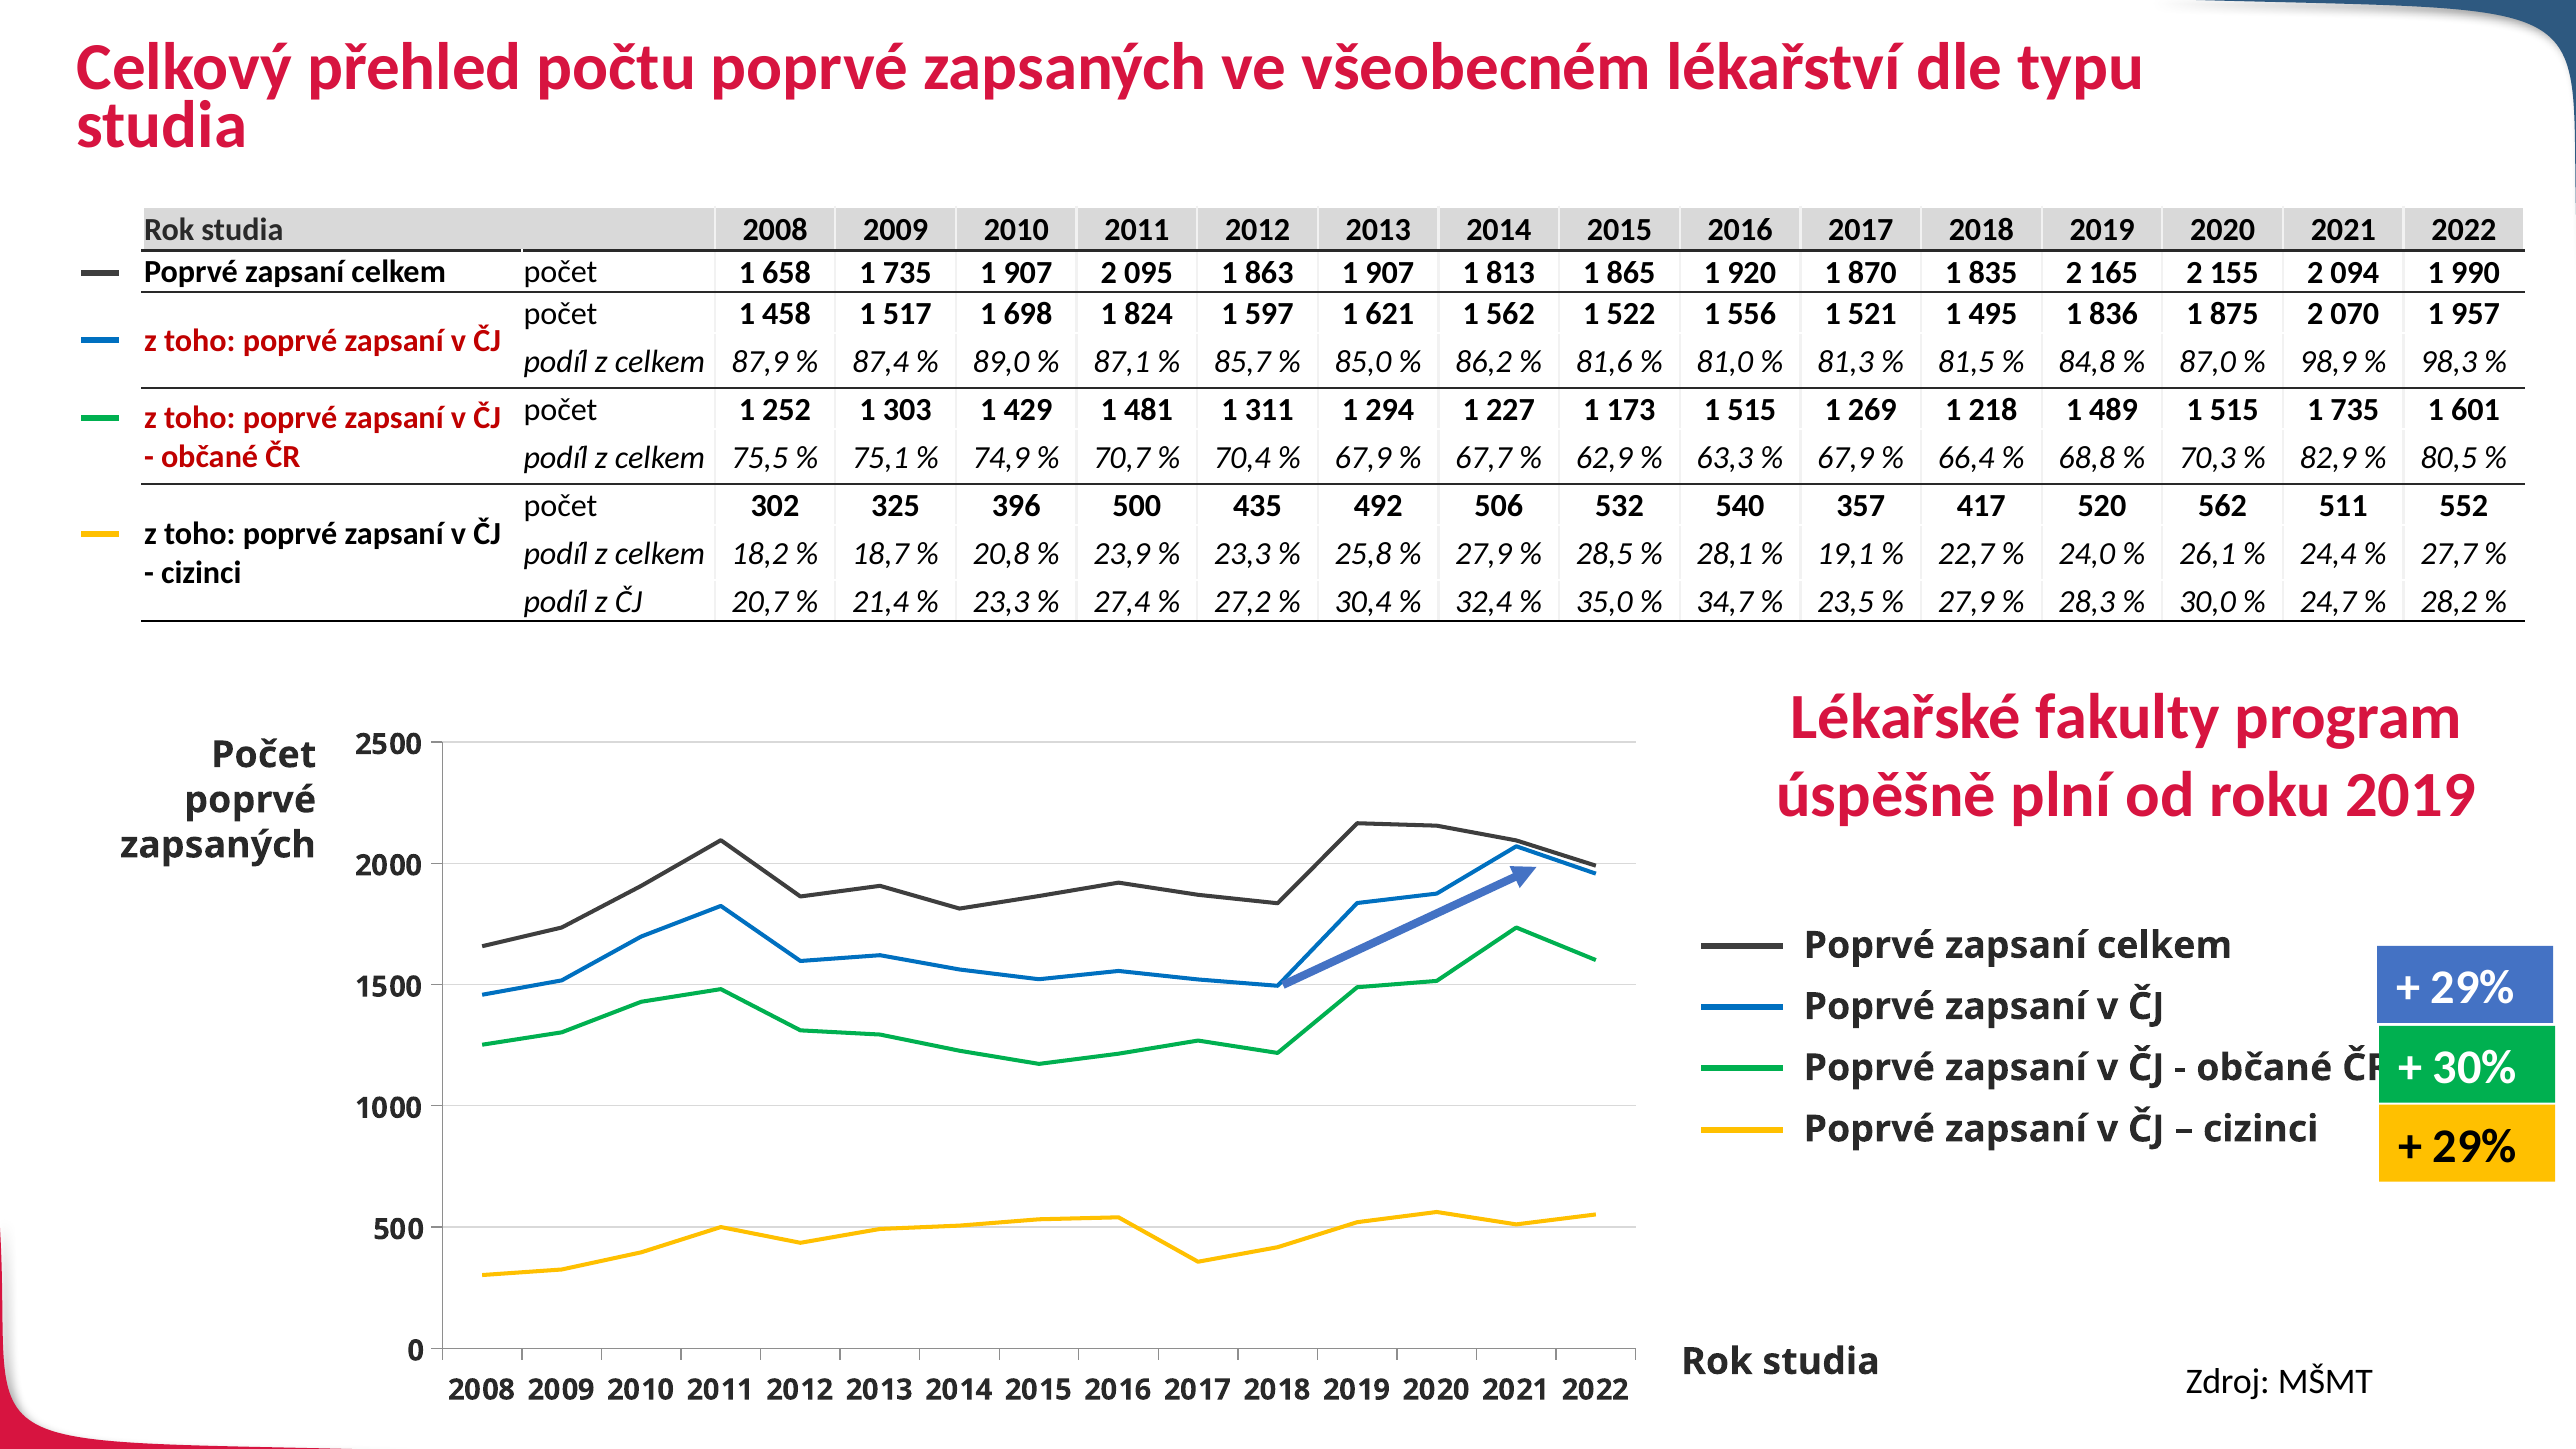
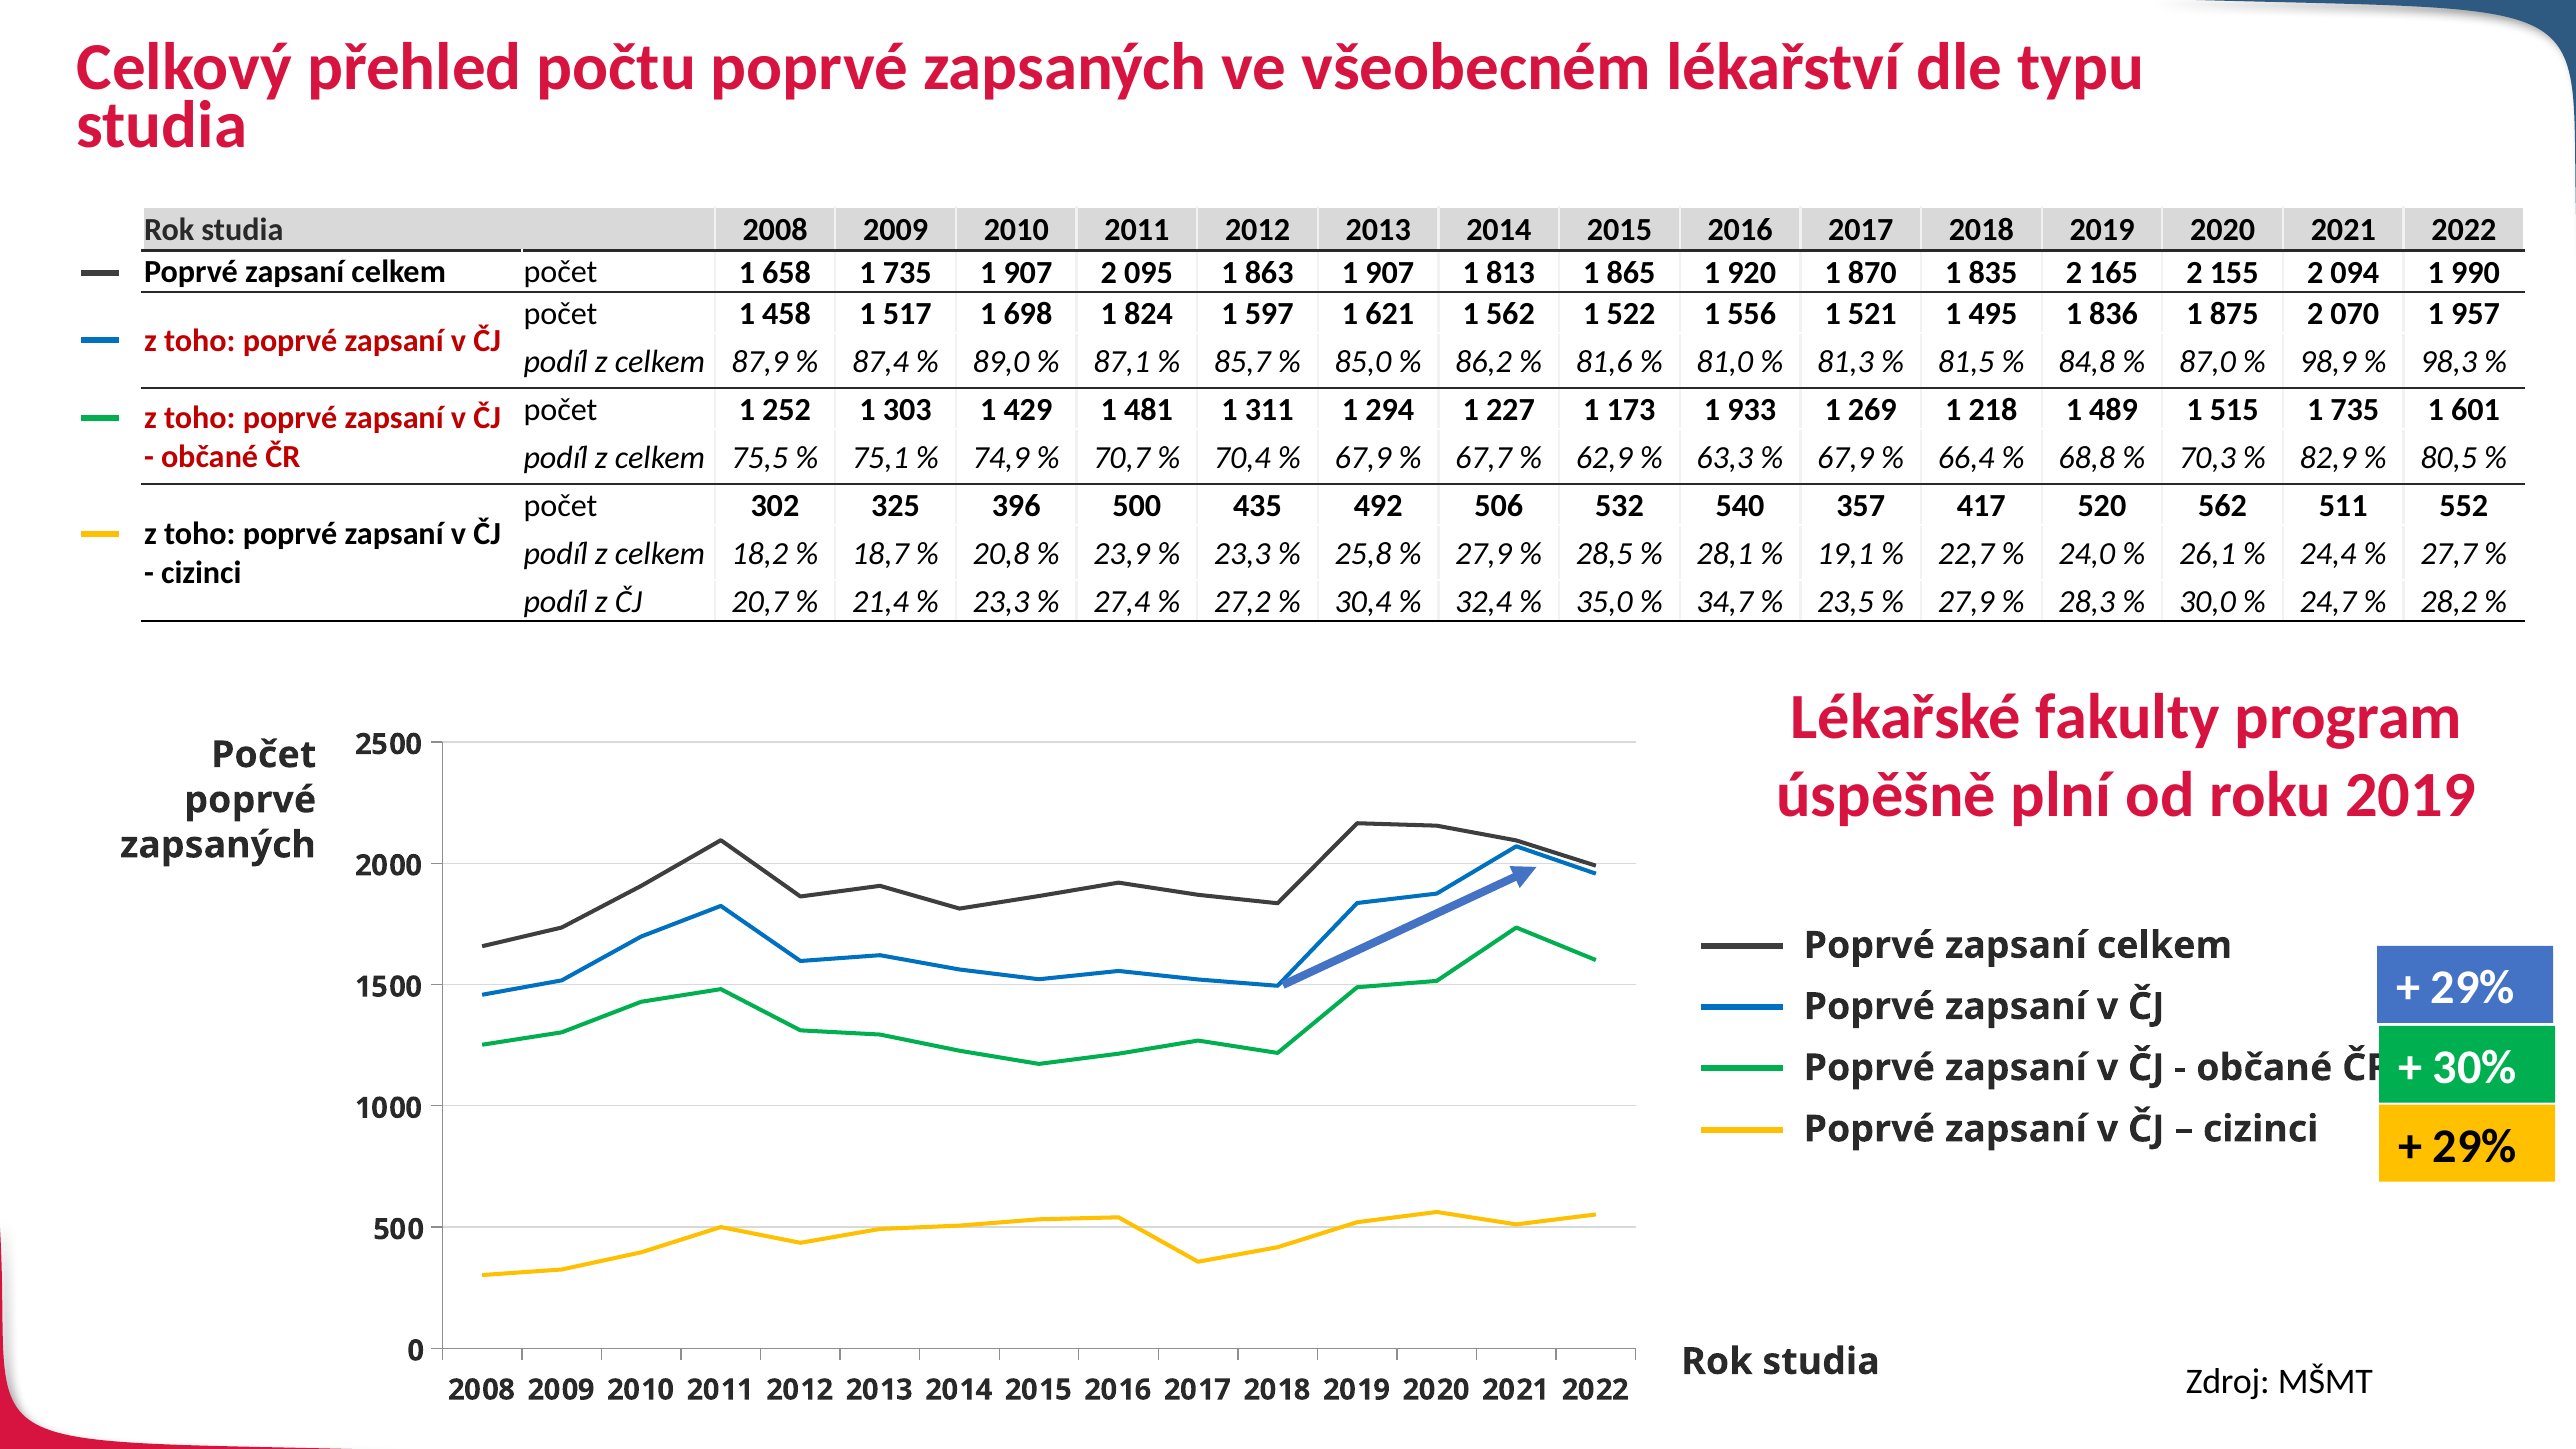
173 1 515: 515 -> 933 (1752, 410)
